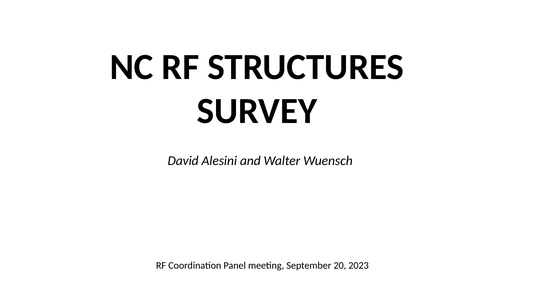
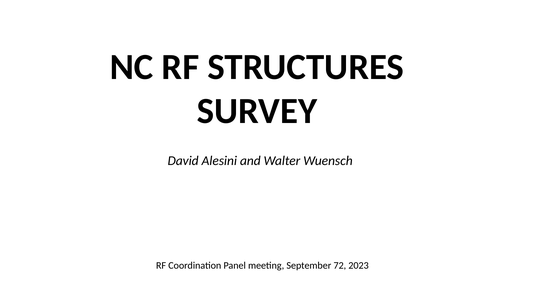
20: 20 -> 72 (340, 266)
